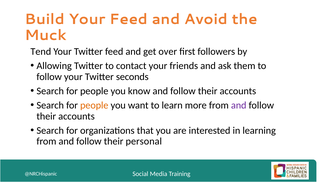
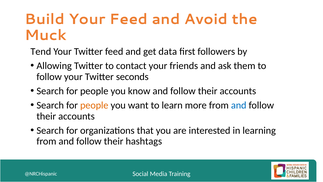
over: over -> data (168, 51)
and colour: purple -> blue (239, 105)
personal: personal -> hashtags (144, 141)
